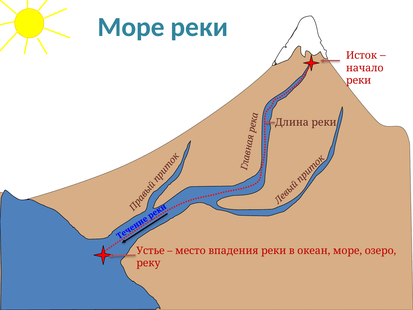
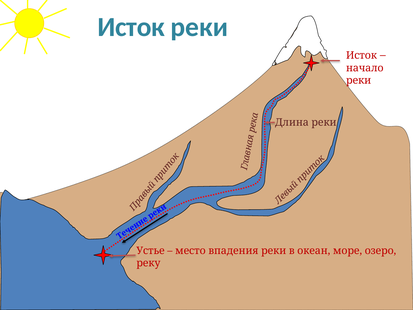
Море: Море -> Исток (131, 27)
